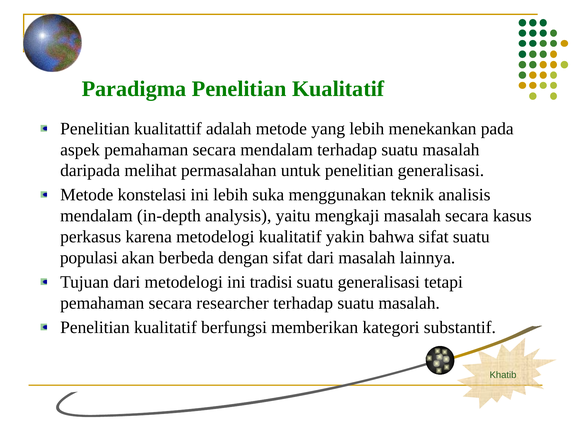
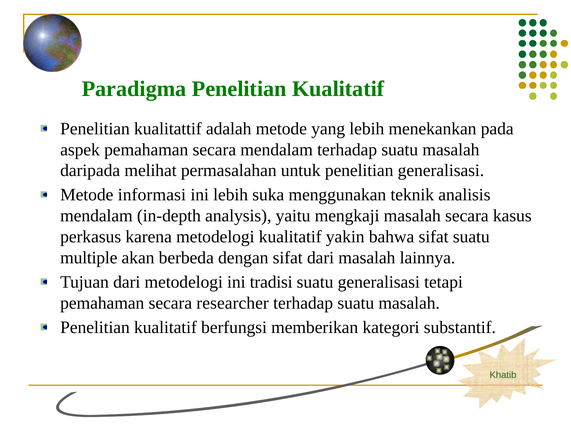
konstelasi: konstelasi -> informasi (152, 195)
populasi: populasi -> multiple (89, 258)
